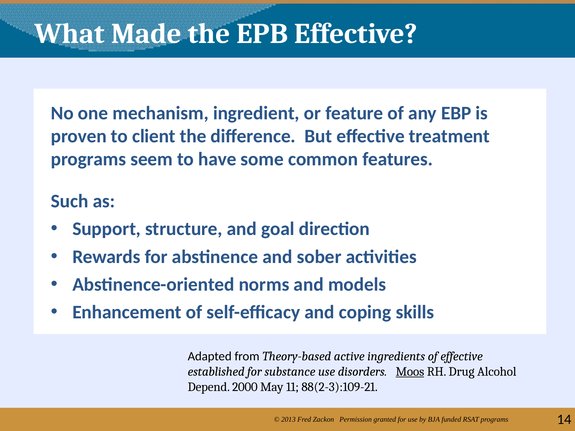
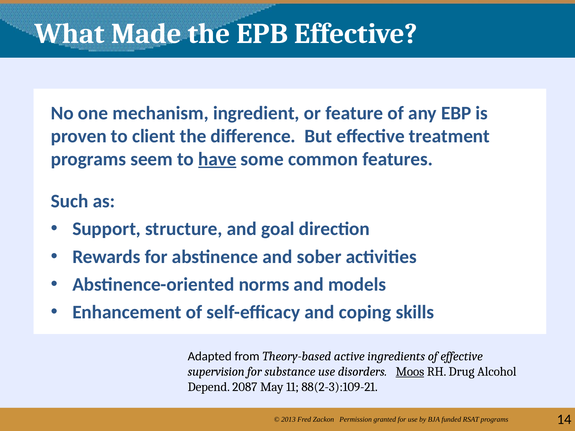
have underline: none -> present (217, 159)
established: established -> supervision (216, 372)
2000: 2000 -> 2087 (245, 387)
